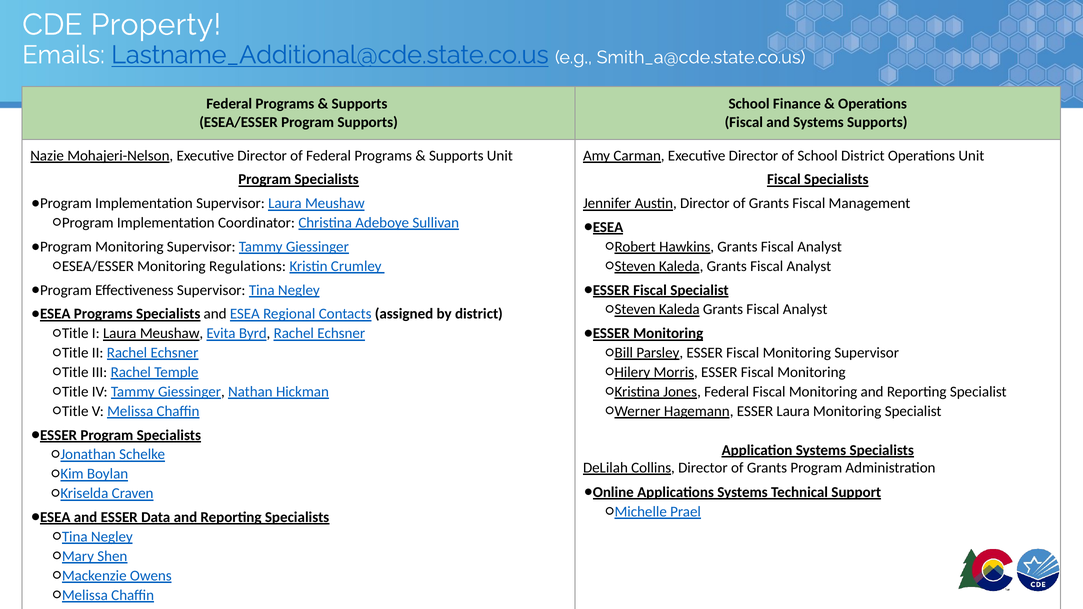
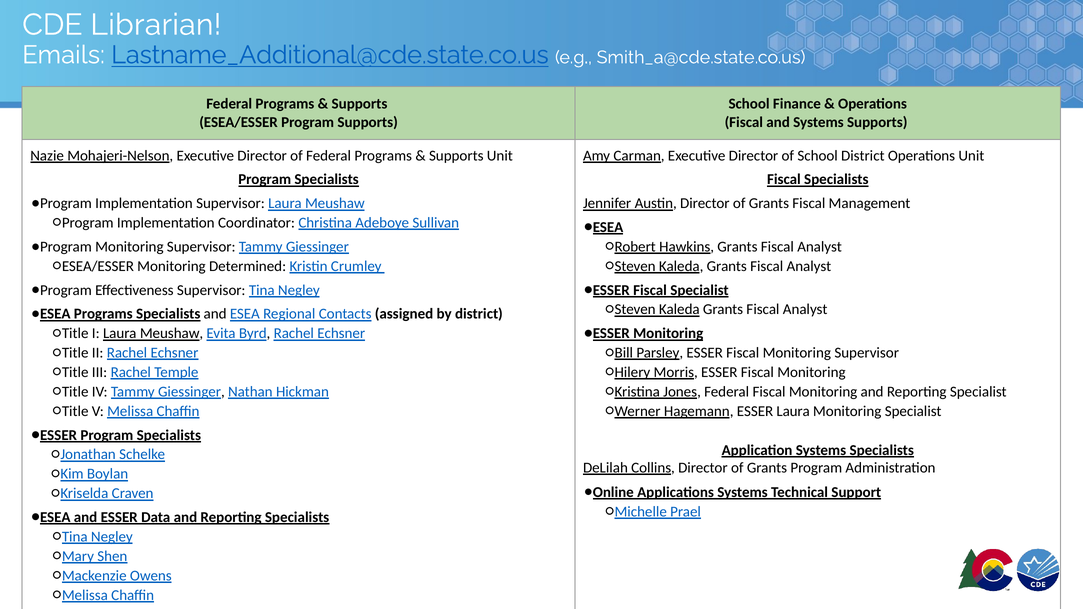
Property: Property -> Librarian (156, 25)
Regulations: Regulations -> Determined (248, 266)
